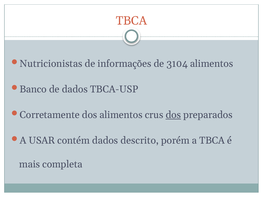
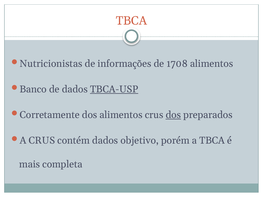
3104: 3104 -> 1708 (177, 64)
TBCA-USP underline: none -> present (114, 89)
A USAR: USAR -> CRUS (42, 141)
descrito: descrito -> objetivo (140, 141)
